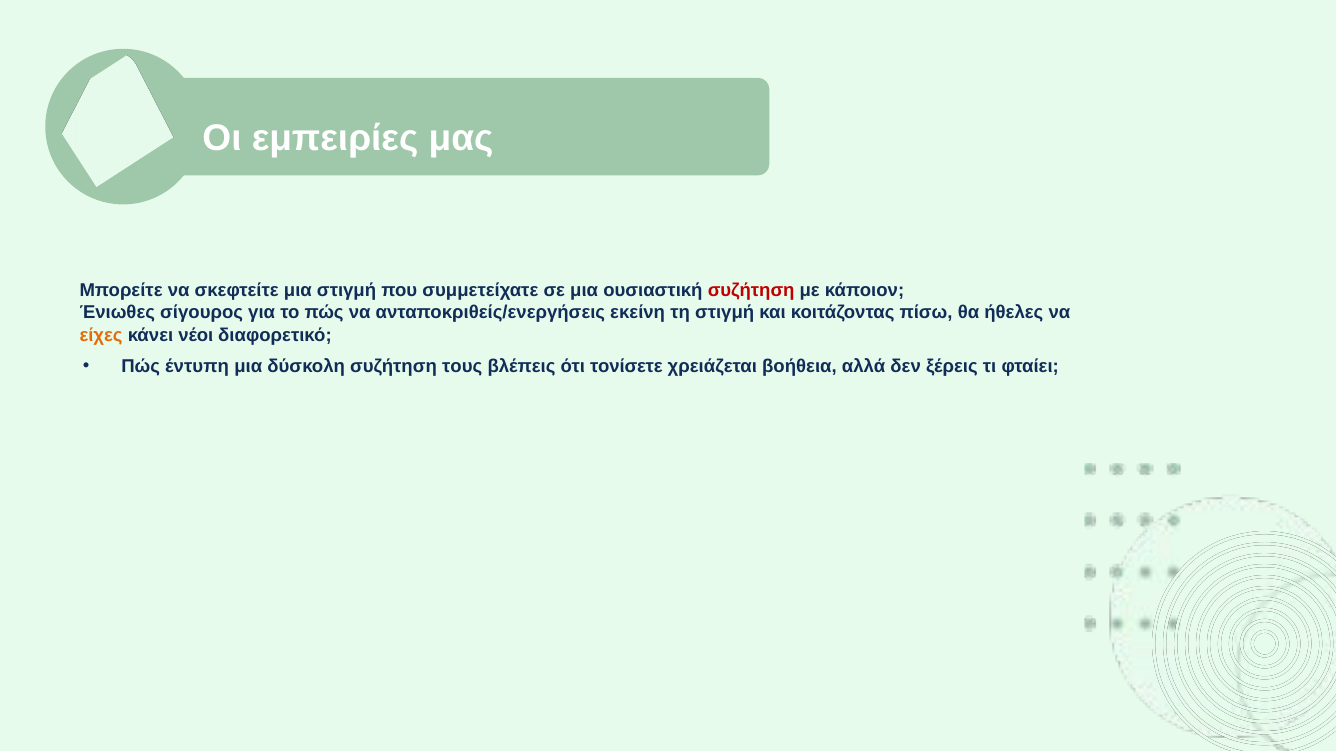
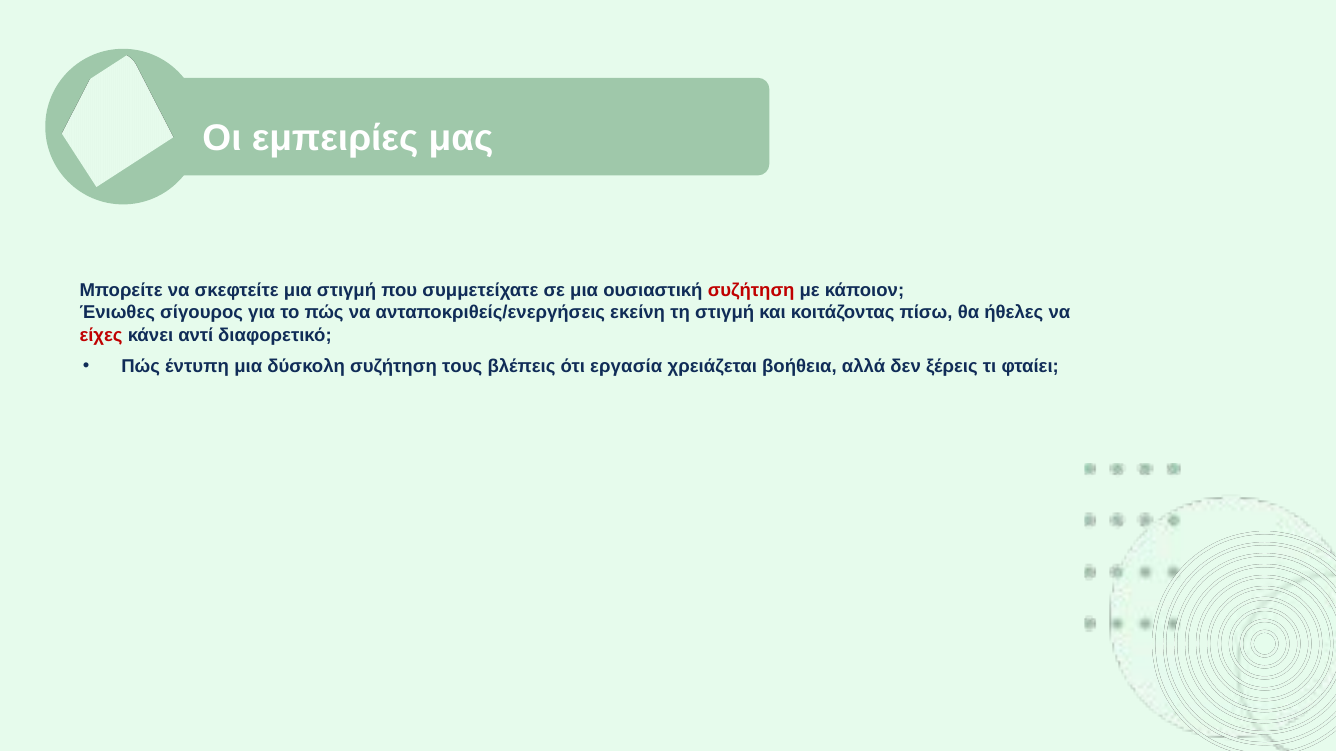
είχες colour: orange -> red (101, 335)
νέοι: νέοι -> αντί (196, 335)
τονίσετε: τονίσετε -> εργασία (626, 366)
